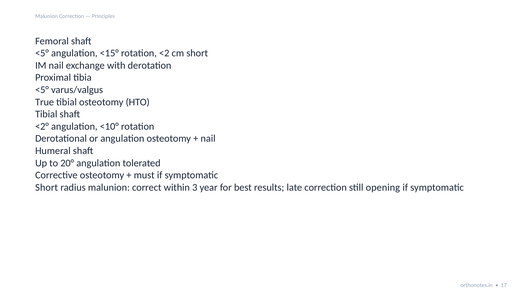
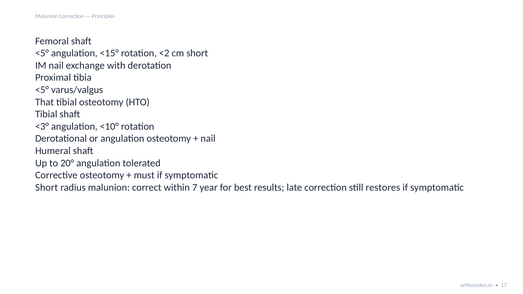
True: True -> That (45, 102)
<2°: <2° -> <3° (42, 127)
3: 3 -> 7 (195, 188)
opening: opening -> restores (383, 188)
